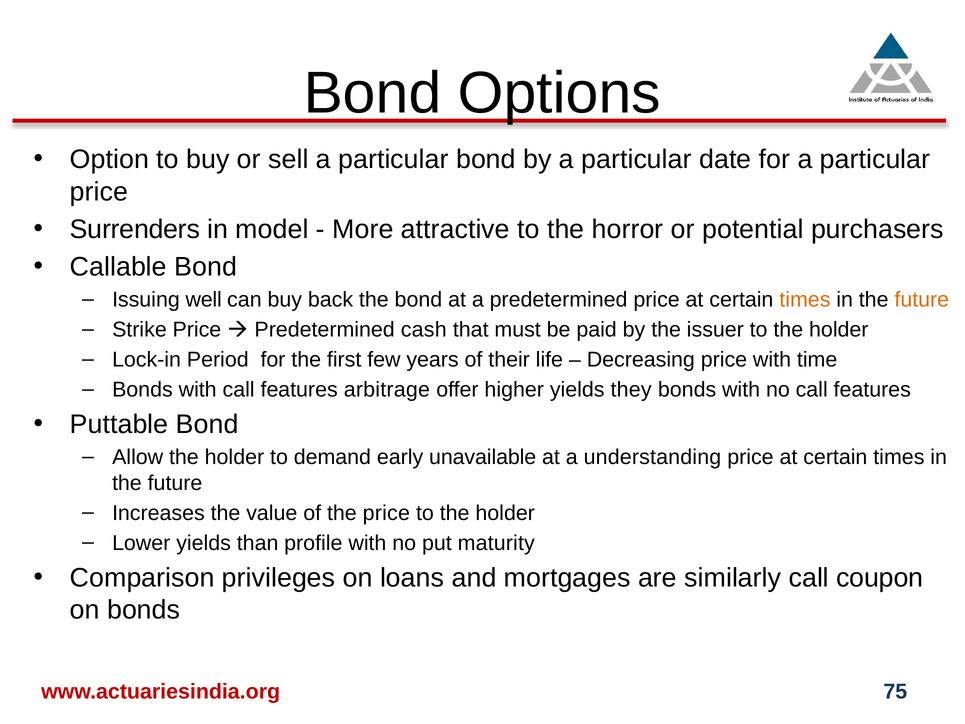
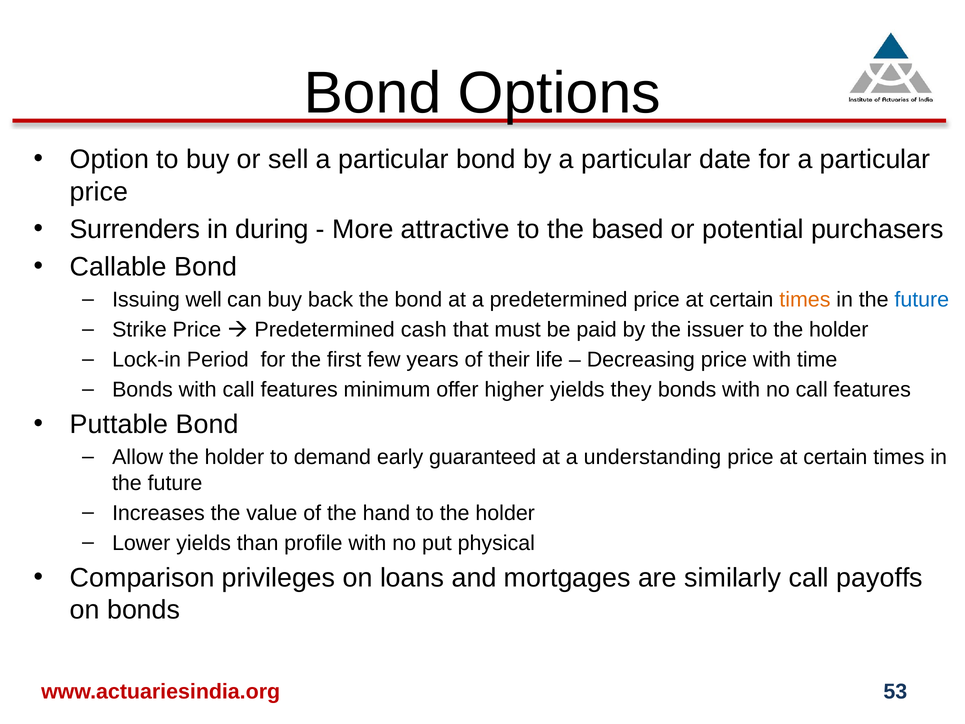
model: model -> during (272, 229)
horror: horror -> based (628, 229)
future colour: orange -> blue (922, 300)
arbitrage: arbitrage -> minimum (387, 390)
unavailable: unavailable -> guaranteed (483, 457)
the price: price -> hand (386, 513)
maturity: maturity -> physical (496, 543)
coupon: coupon -> payoffs (880, 578)
75: 75 -> 53 (895, 692)
